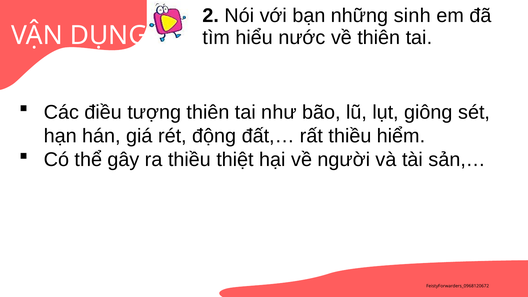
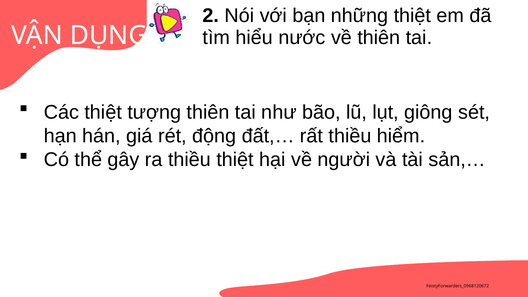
những sinh: sinh -> thiệt (412, 16)
Các điều: điều -> thiệt (103, 112)
